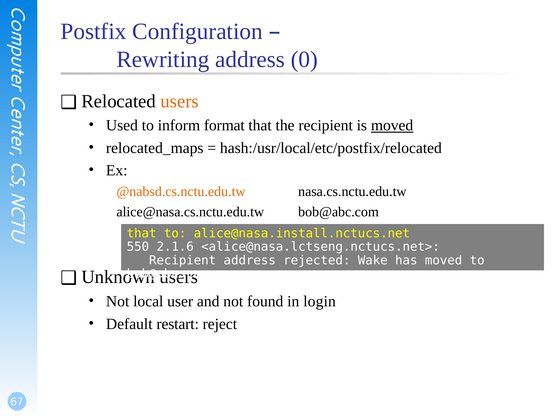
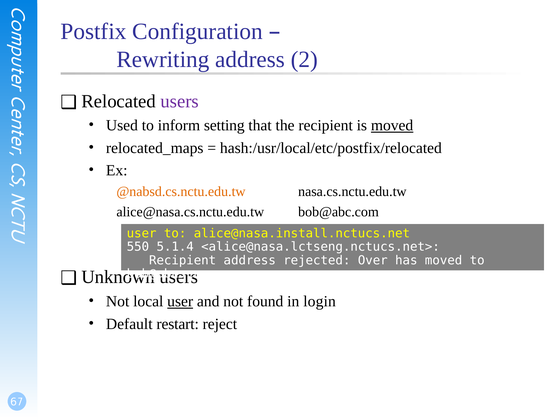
0: 0 -> 2 (304, 59)
users colour: orange -> purple (180, 101)
format: format -> setting (224, 125)
that: that -> user (142, 233)
2.1.6: 2.1.6 -> 5.1.4 (175, 246)
Wake: Wake -> Over (373, 260)
user underline: none -> present (180, 301)
